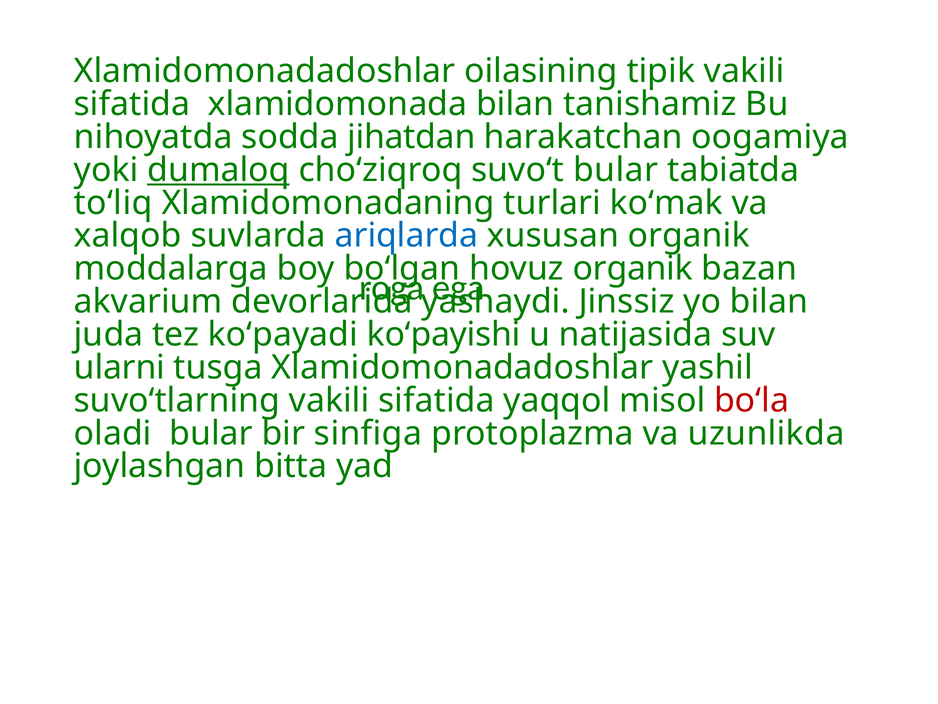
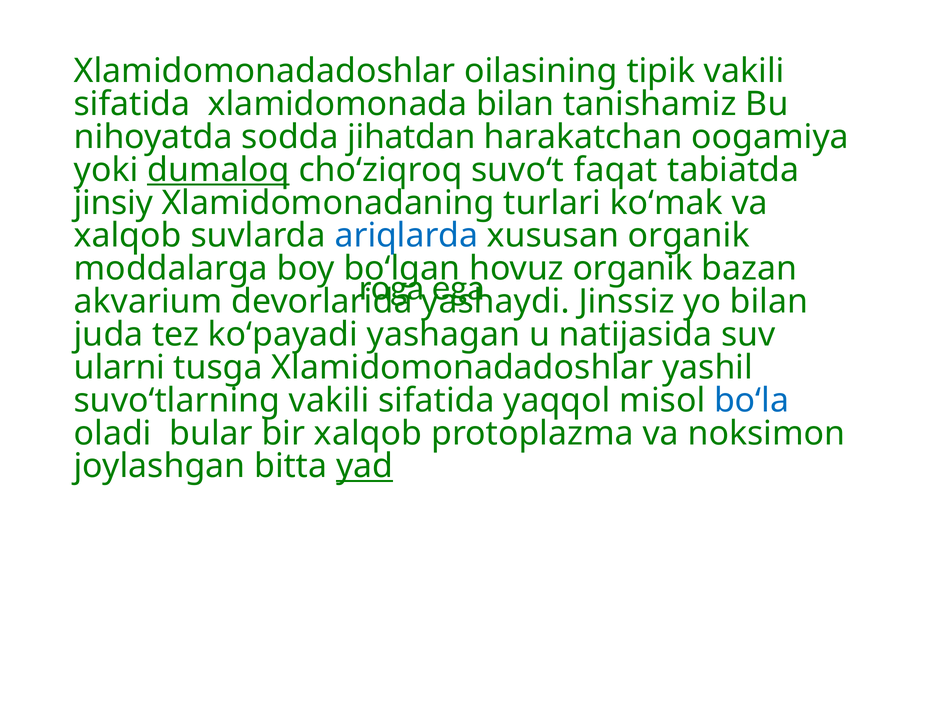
suvoʻt bular: bular -> faqat (616, 170)
toʻliq: toʻliq -> jinsiy (113, 203)
koʻpayishi: koʻpayishi -> yashagan (444, 334)
boʻla colour: red -> blue (752, 400)
bir sinfiga: sinfiga -> xalqob (368, 433)
uzunlikda: uzunlikda -> noksimon (766, 433)
yad underline: none -> present (365, 466)
